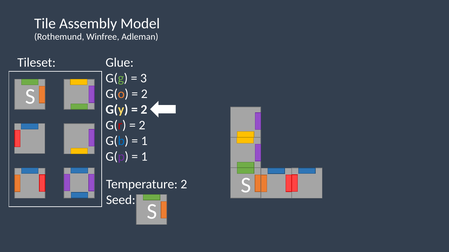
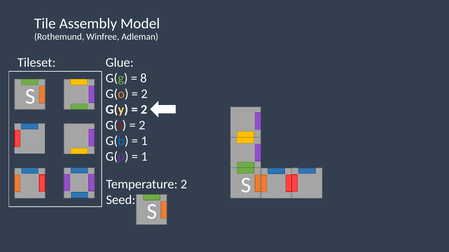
3: 3 -> 8 (144, 78)
